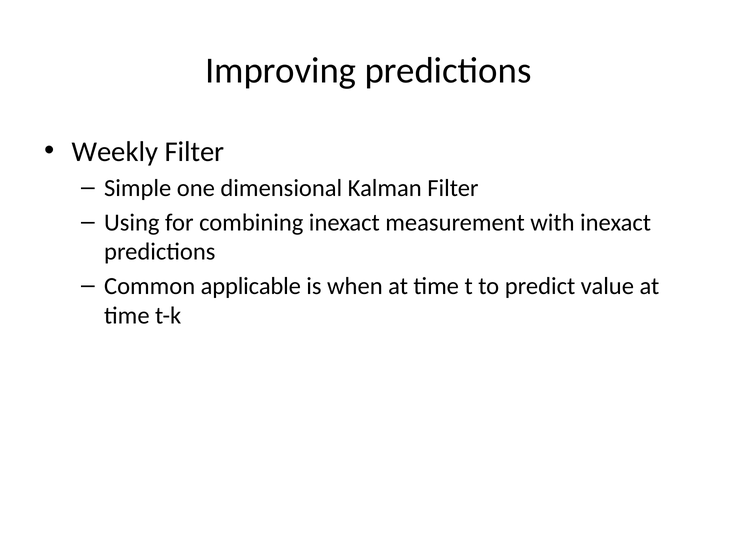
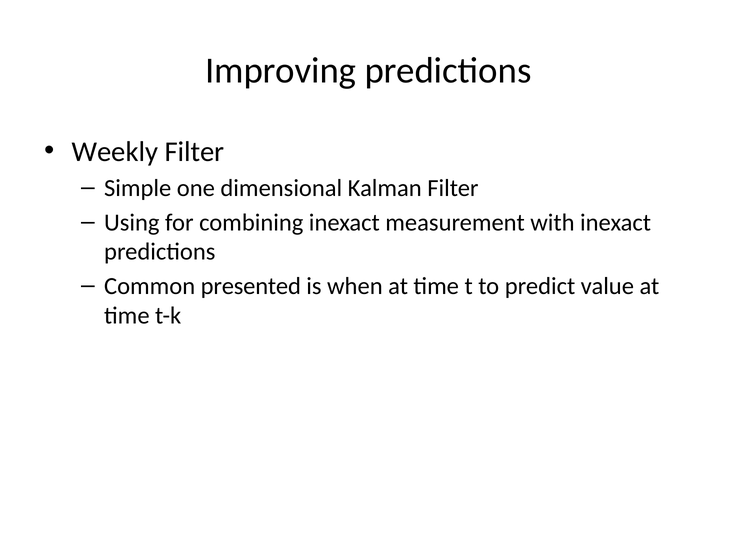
applicable: applicable -> presented (251, 287)
